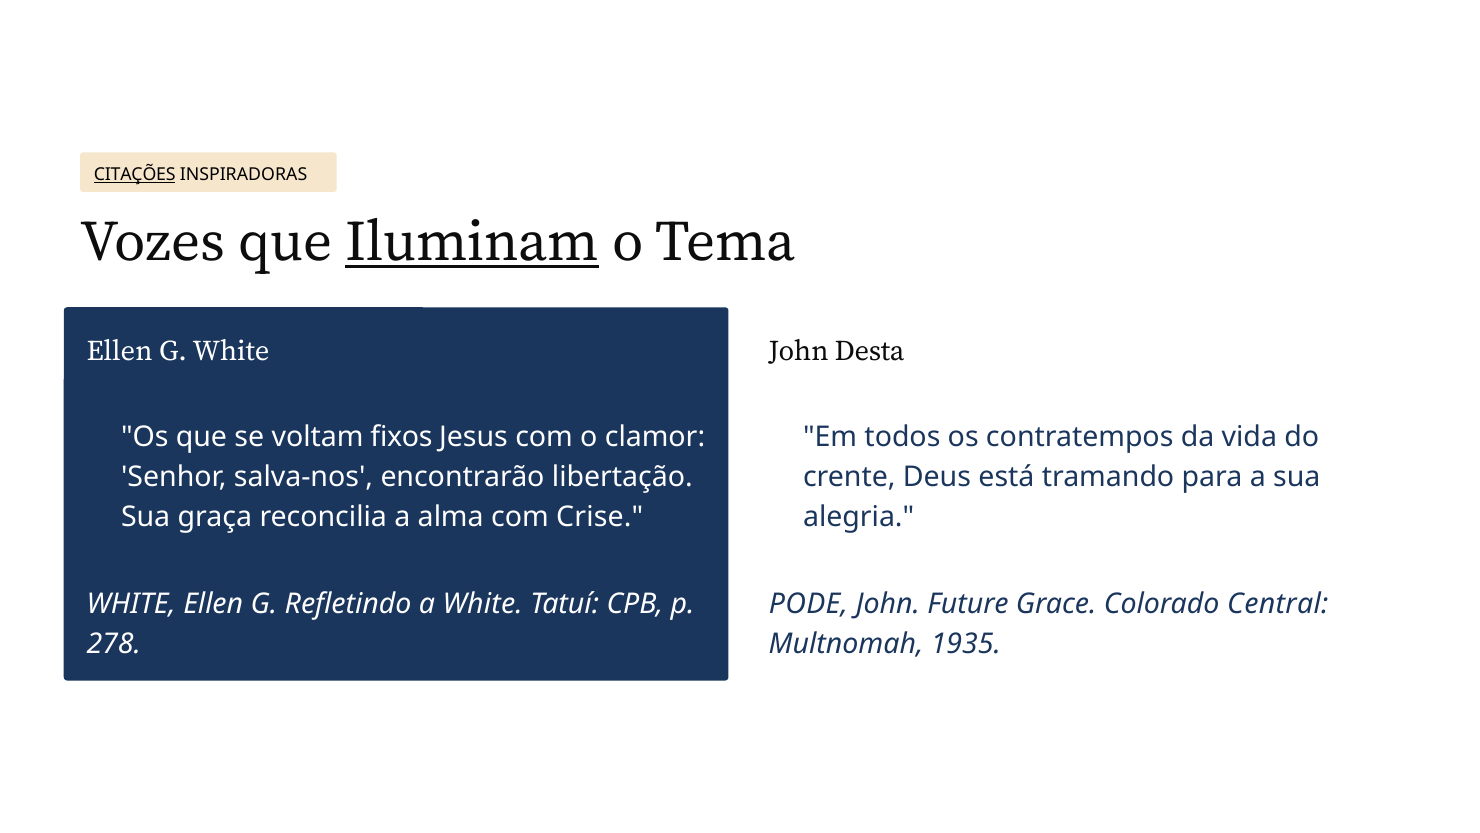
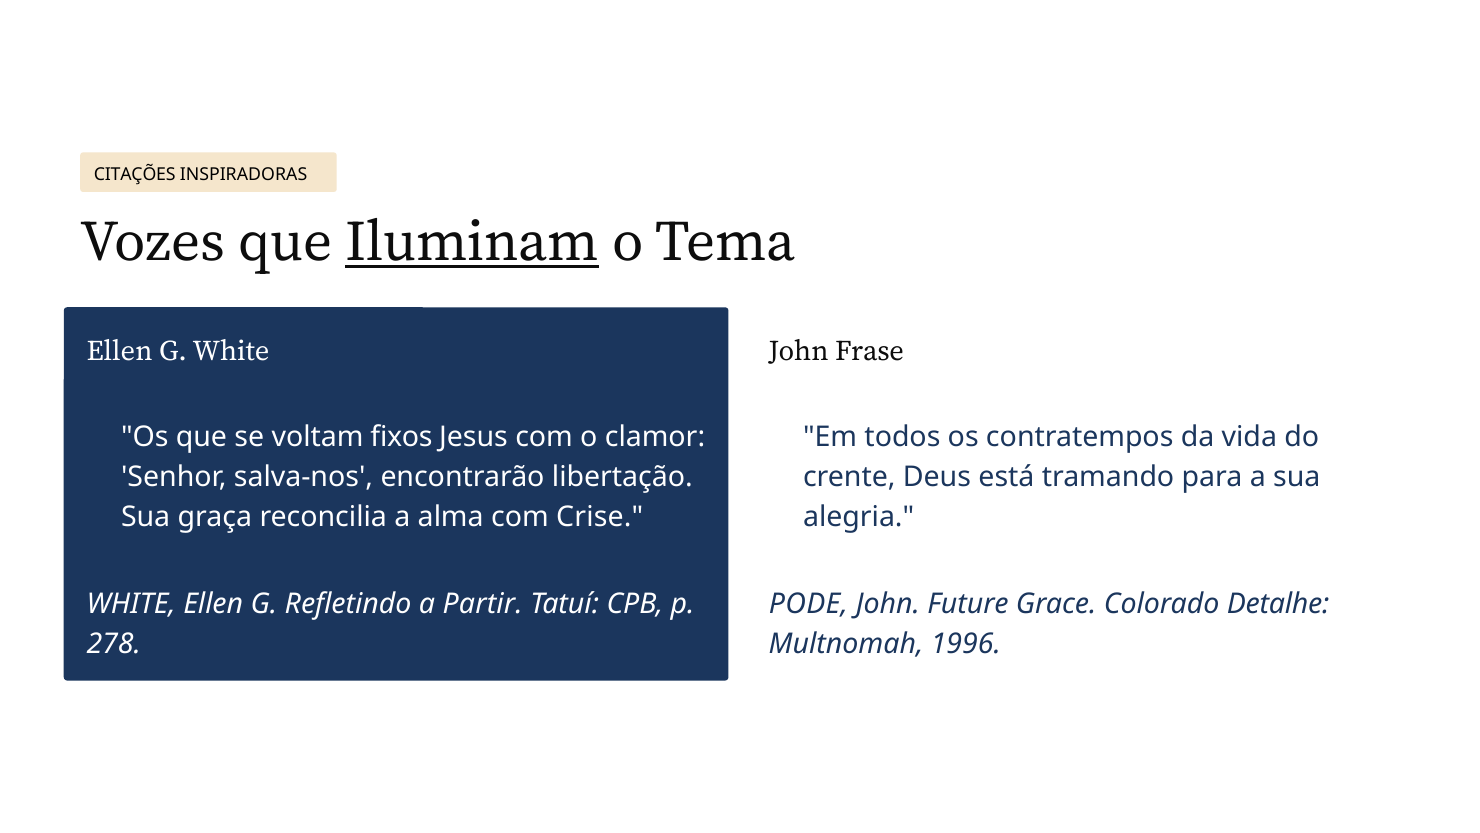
CITAÇÕES underline: present -> none (135, 175)
Desta: Desta -> Frase (869, 350)
a White: White -> Partir (483, 604)
Central: Central -> Detalhe (1278, 604)
1935: 1935 -> 1996 (966, 644)
